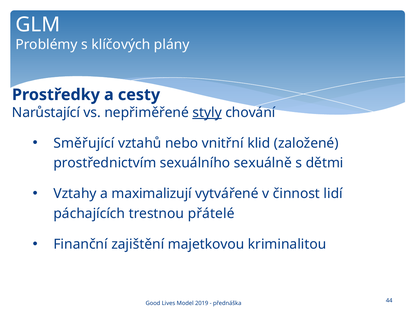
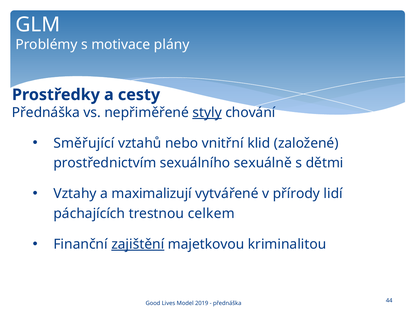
klíčových: klíčových -> motivace (121, 45)
Narůstající: Narůstající -> Přednáška (46, 113)
činnost: činnost -> přírody (296, 194)
přátelé: přátelé -> celkem (211, 214)
zajištění underline: none -> present (138, 244)
